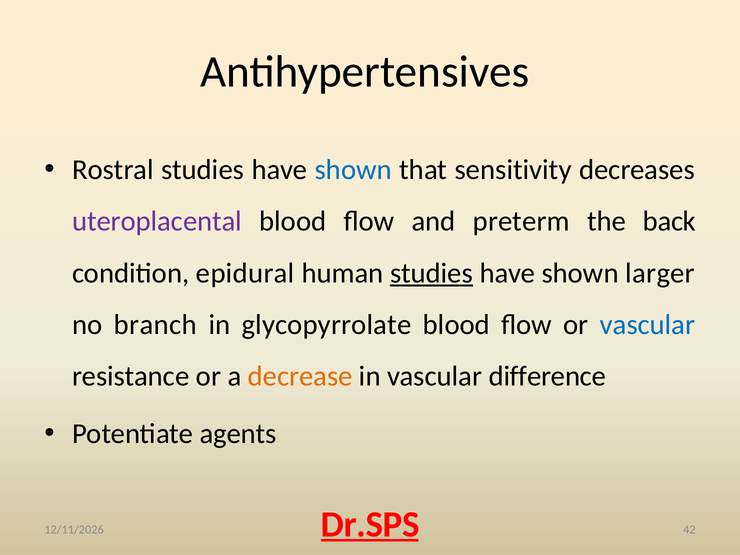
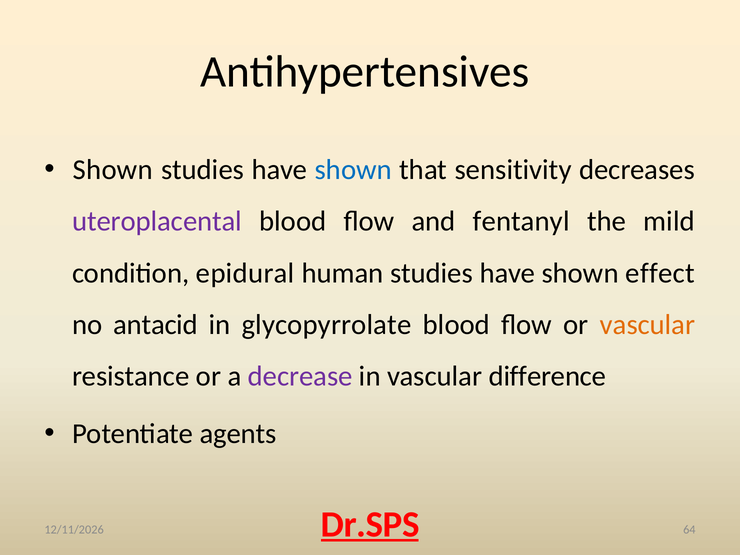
Rostral: Rostral -> Shown (113, 170)
preterm: preterm -> fentanyl (521, 221)
back: back -> mild (669, 221)
studies underline: present -> none (432, 273)
larger: larger -> effect (660, 273)
branch: branch -> antacid (156, 325)
vascular colour: blue -> orange (647, 325)
decrease colour: orange -> purple (300, 376)
42: 42 -> 64 (689, 530)
